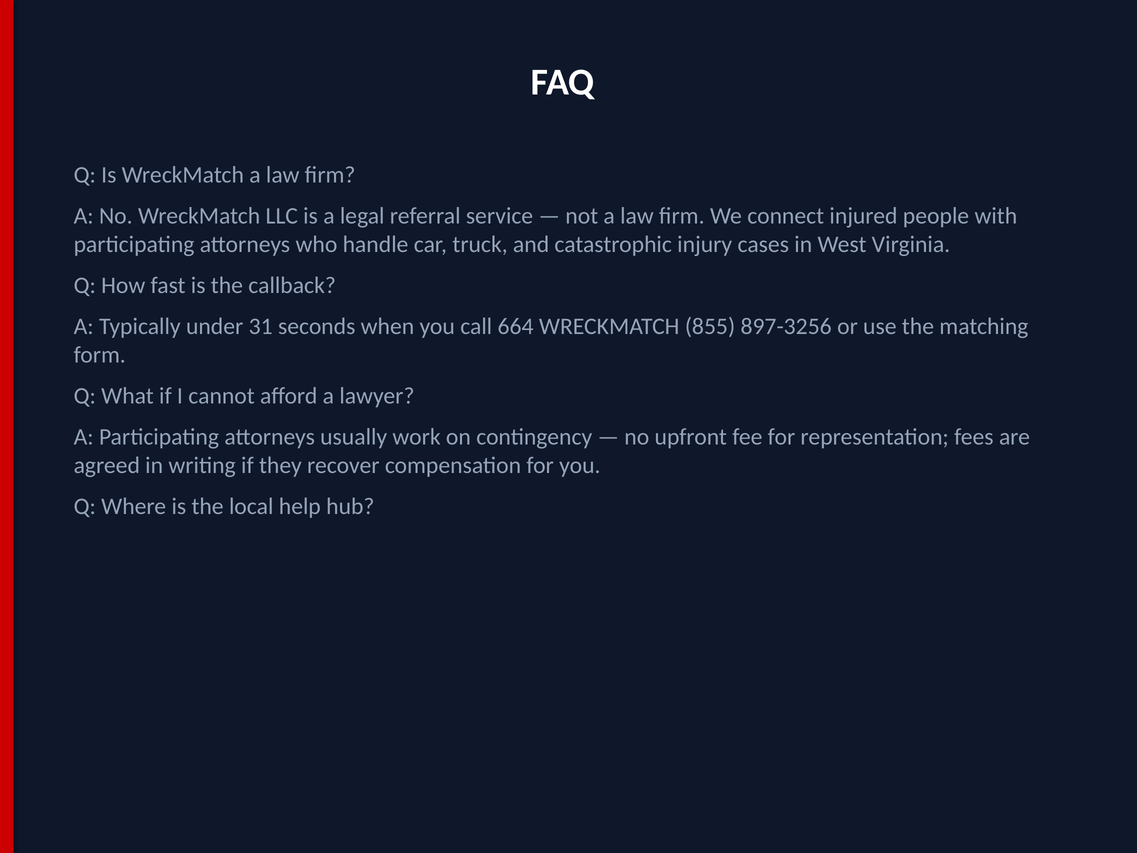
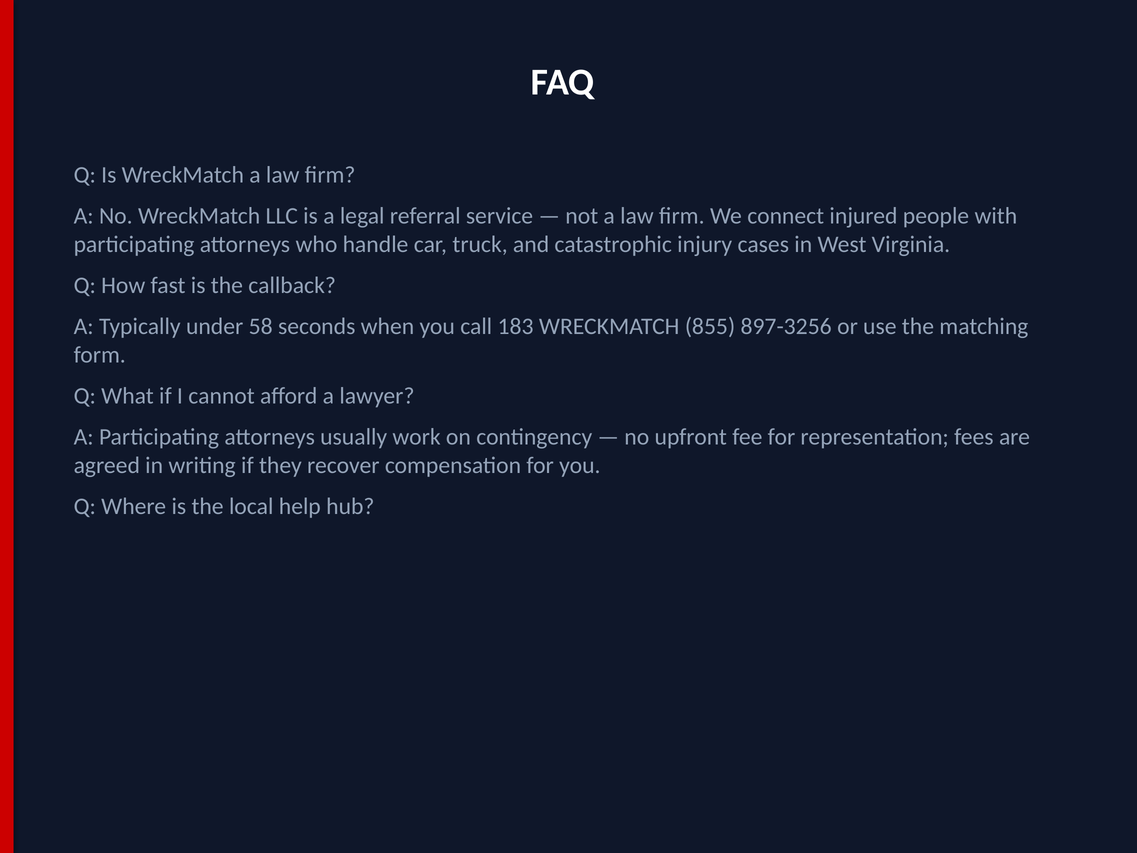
31: 31 -> 58 (261, 326)
664: 664 -> 183 (516, 326)
